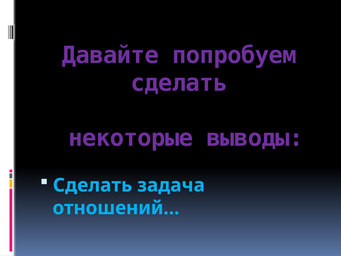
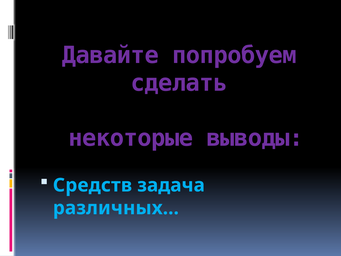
Сделать: Сделать -> Средств (92, 185)
отношений…: отношений… -> различных… (116, 208)
